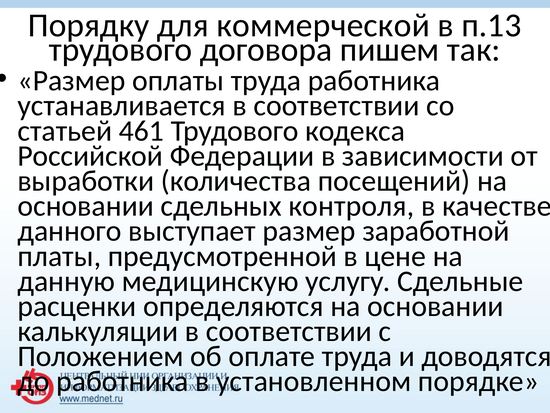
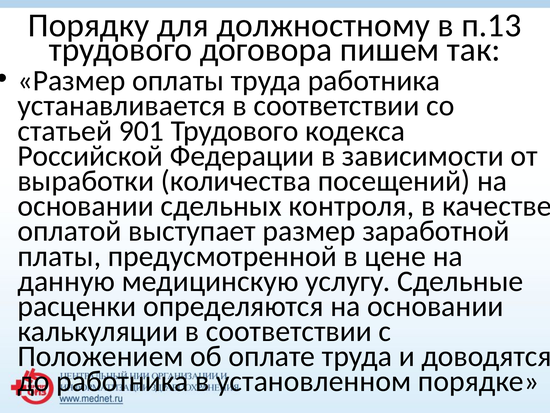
коммерческой: коммерческой -> должностному (323, 25)
461: 461 -> 901 (141, 131)
данного: данного -> оплатой (69, 231)
